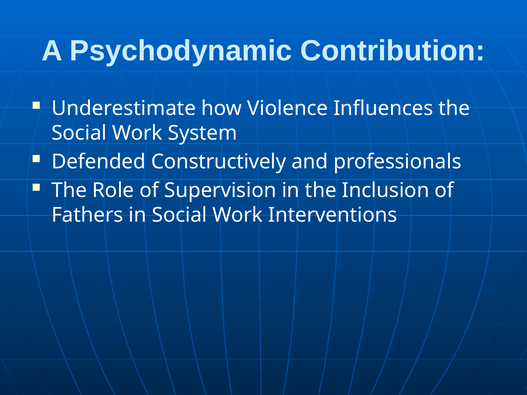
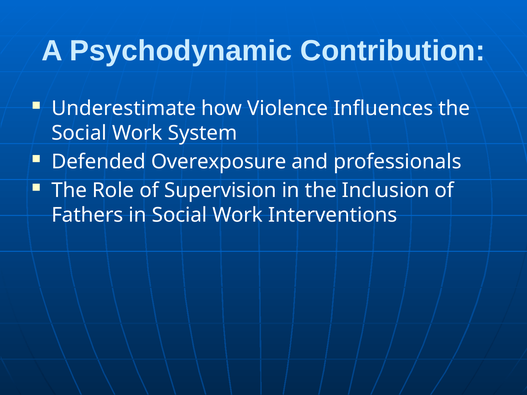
Constructively: Constructively -> Overexposure (219, 162)
